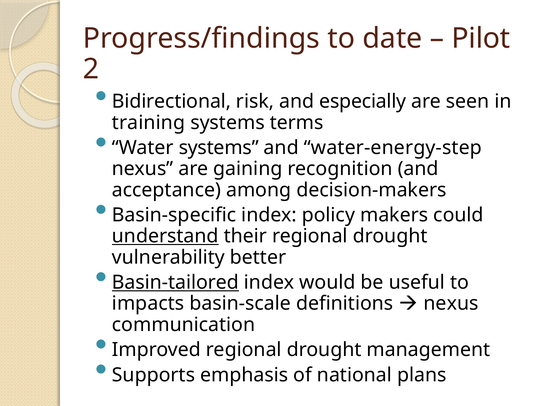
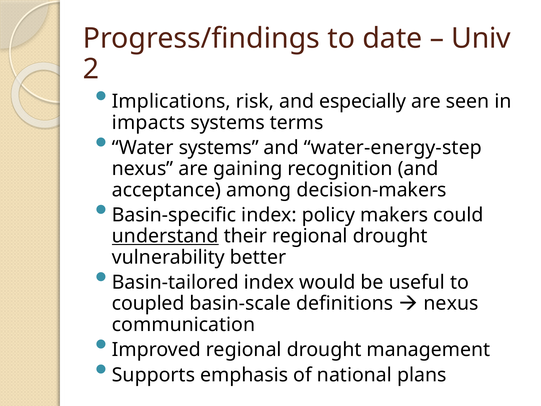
Pilot: Pilot -> Univ (481, 38)
Bidirectional: Bidirectional -> Implications (171, 101)
training: training -> impacts (148, 122)
Basin-tailored underline: present -> none (175, 282)
impacts: impacts -> coupled (148, 303)
